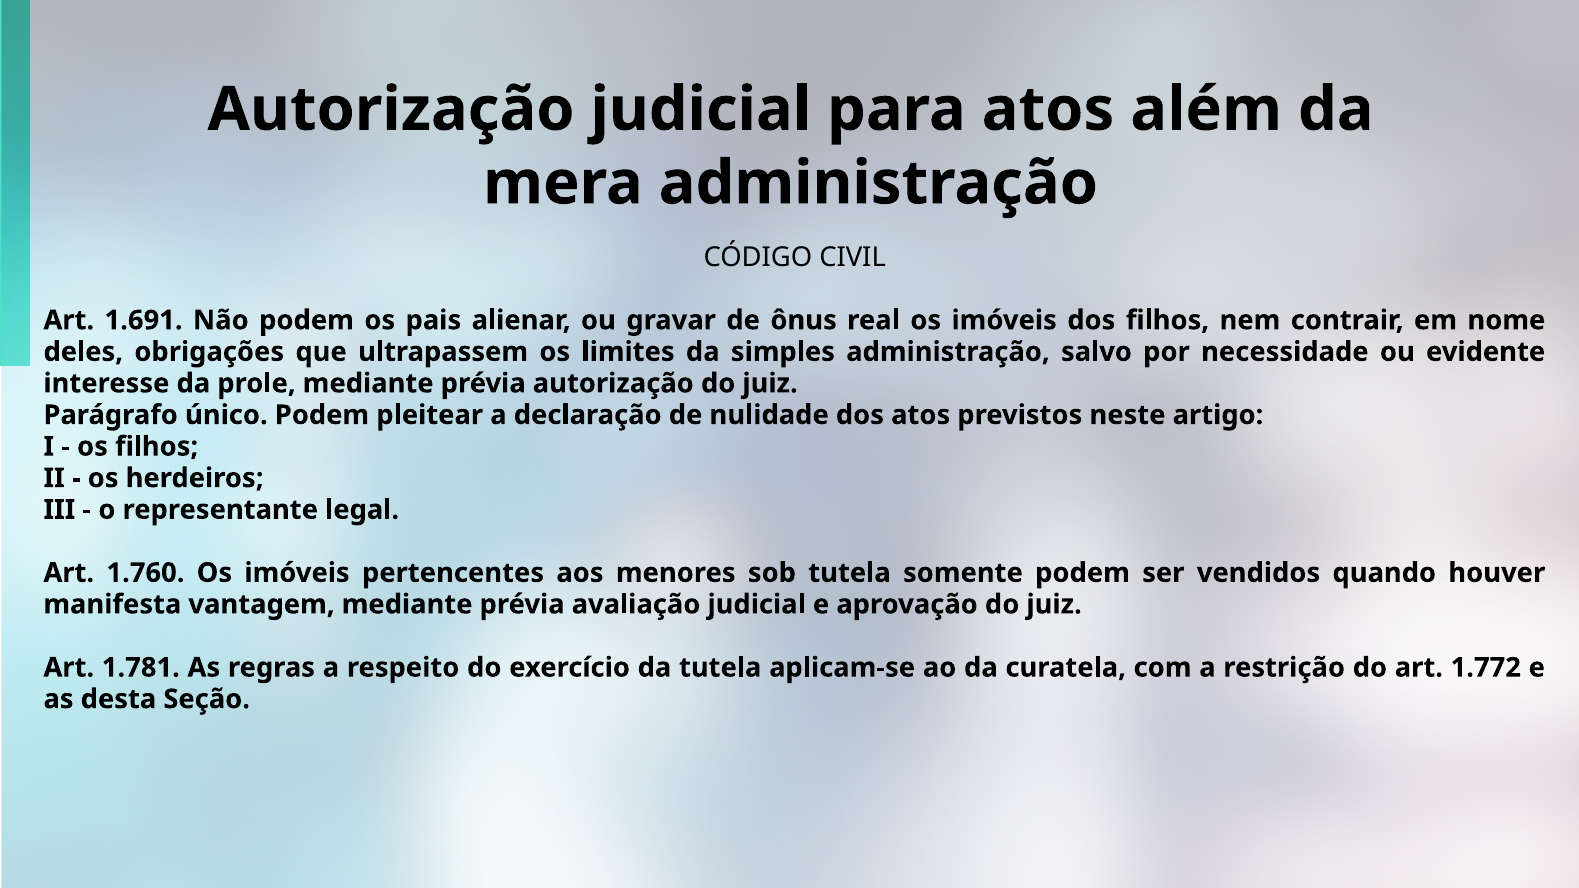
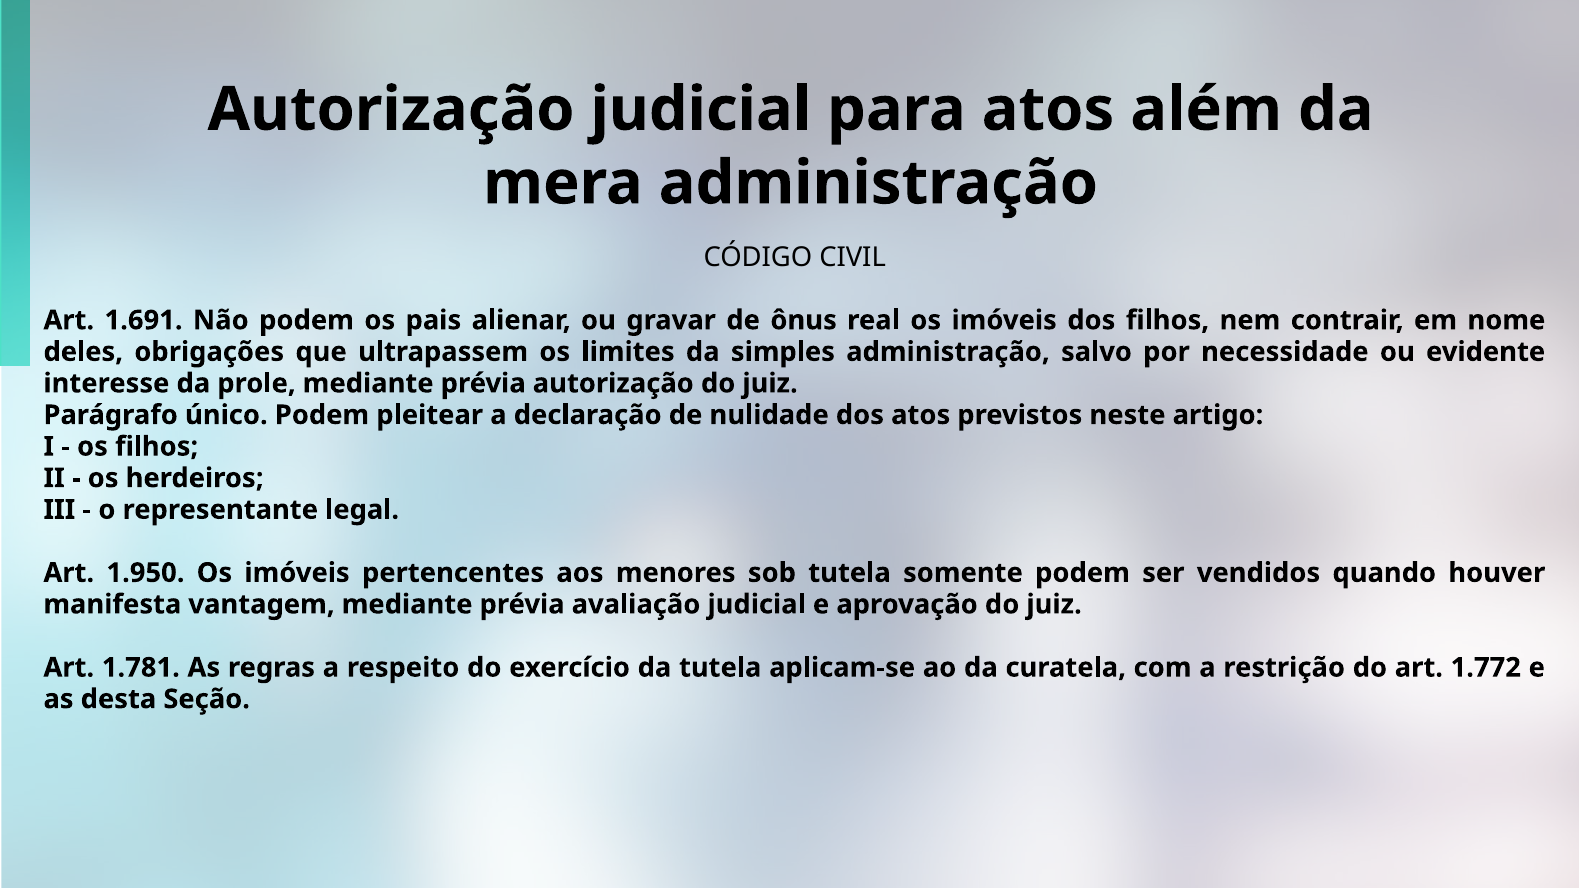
1.760: 1.760 -> 1.950 (145, 573)
